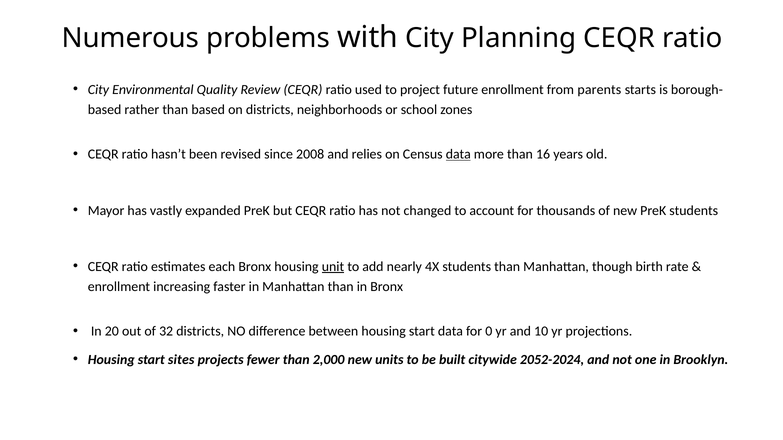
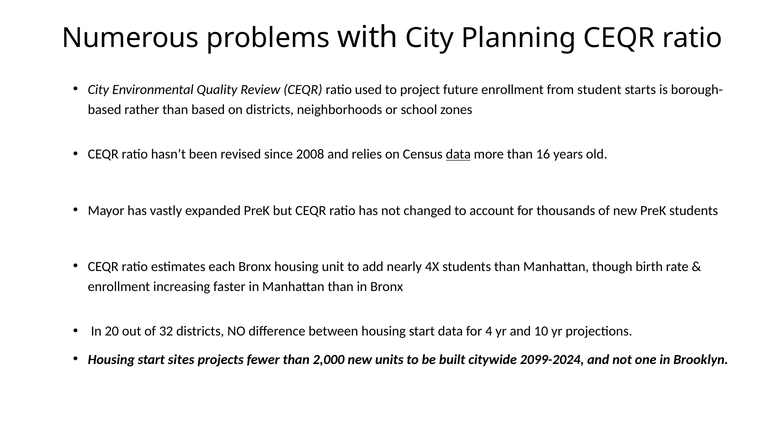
parents: parents -> student (599, 90)
unit underline: present -> none (333, 267)
0: 0 -> 4 (489, 332)
2052-2024: 2052-2024 -> 2099-2024 (552, 360)
